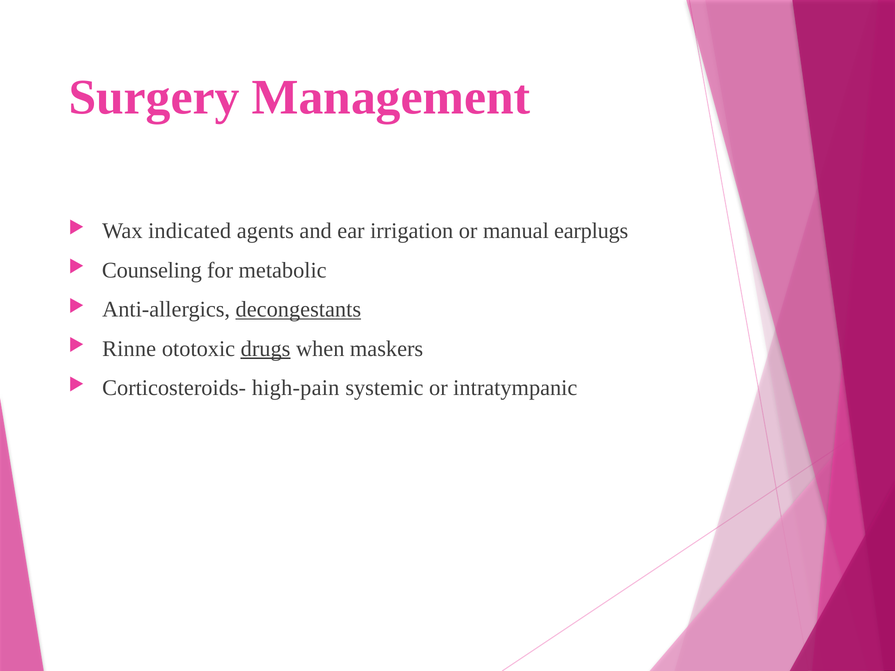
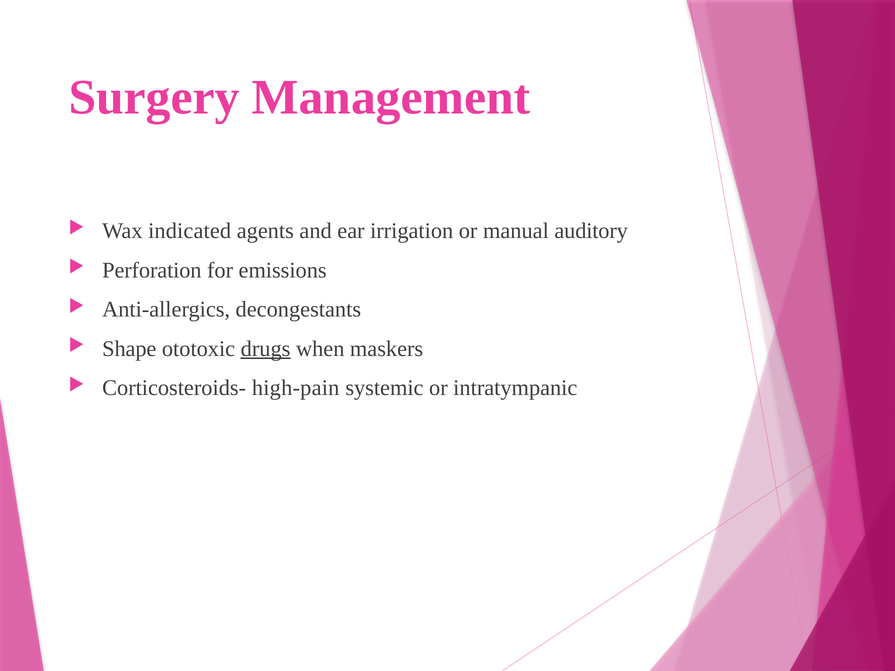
earplugs: earplugs -> auditory (591, 231)
Counseling: Counseling -> Perforation (152, 270)
metabolic: metabolic -> emissions (283, 270)
decongestants underline: present -> none (298, 310)
Rinne: Rinne -> Shape (129, 349)
